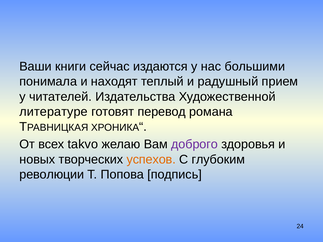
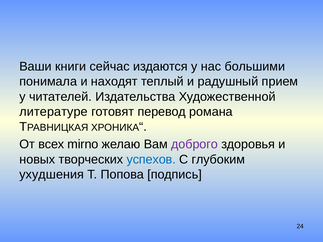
takvo: takvo -> mirno (83, 144)
успехов colour: orange -> blue (151, 160)
революции: революции -> ухудшения (52, 175)
